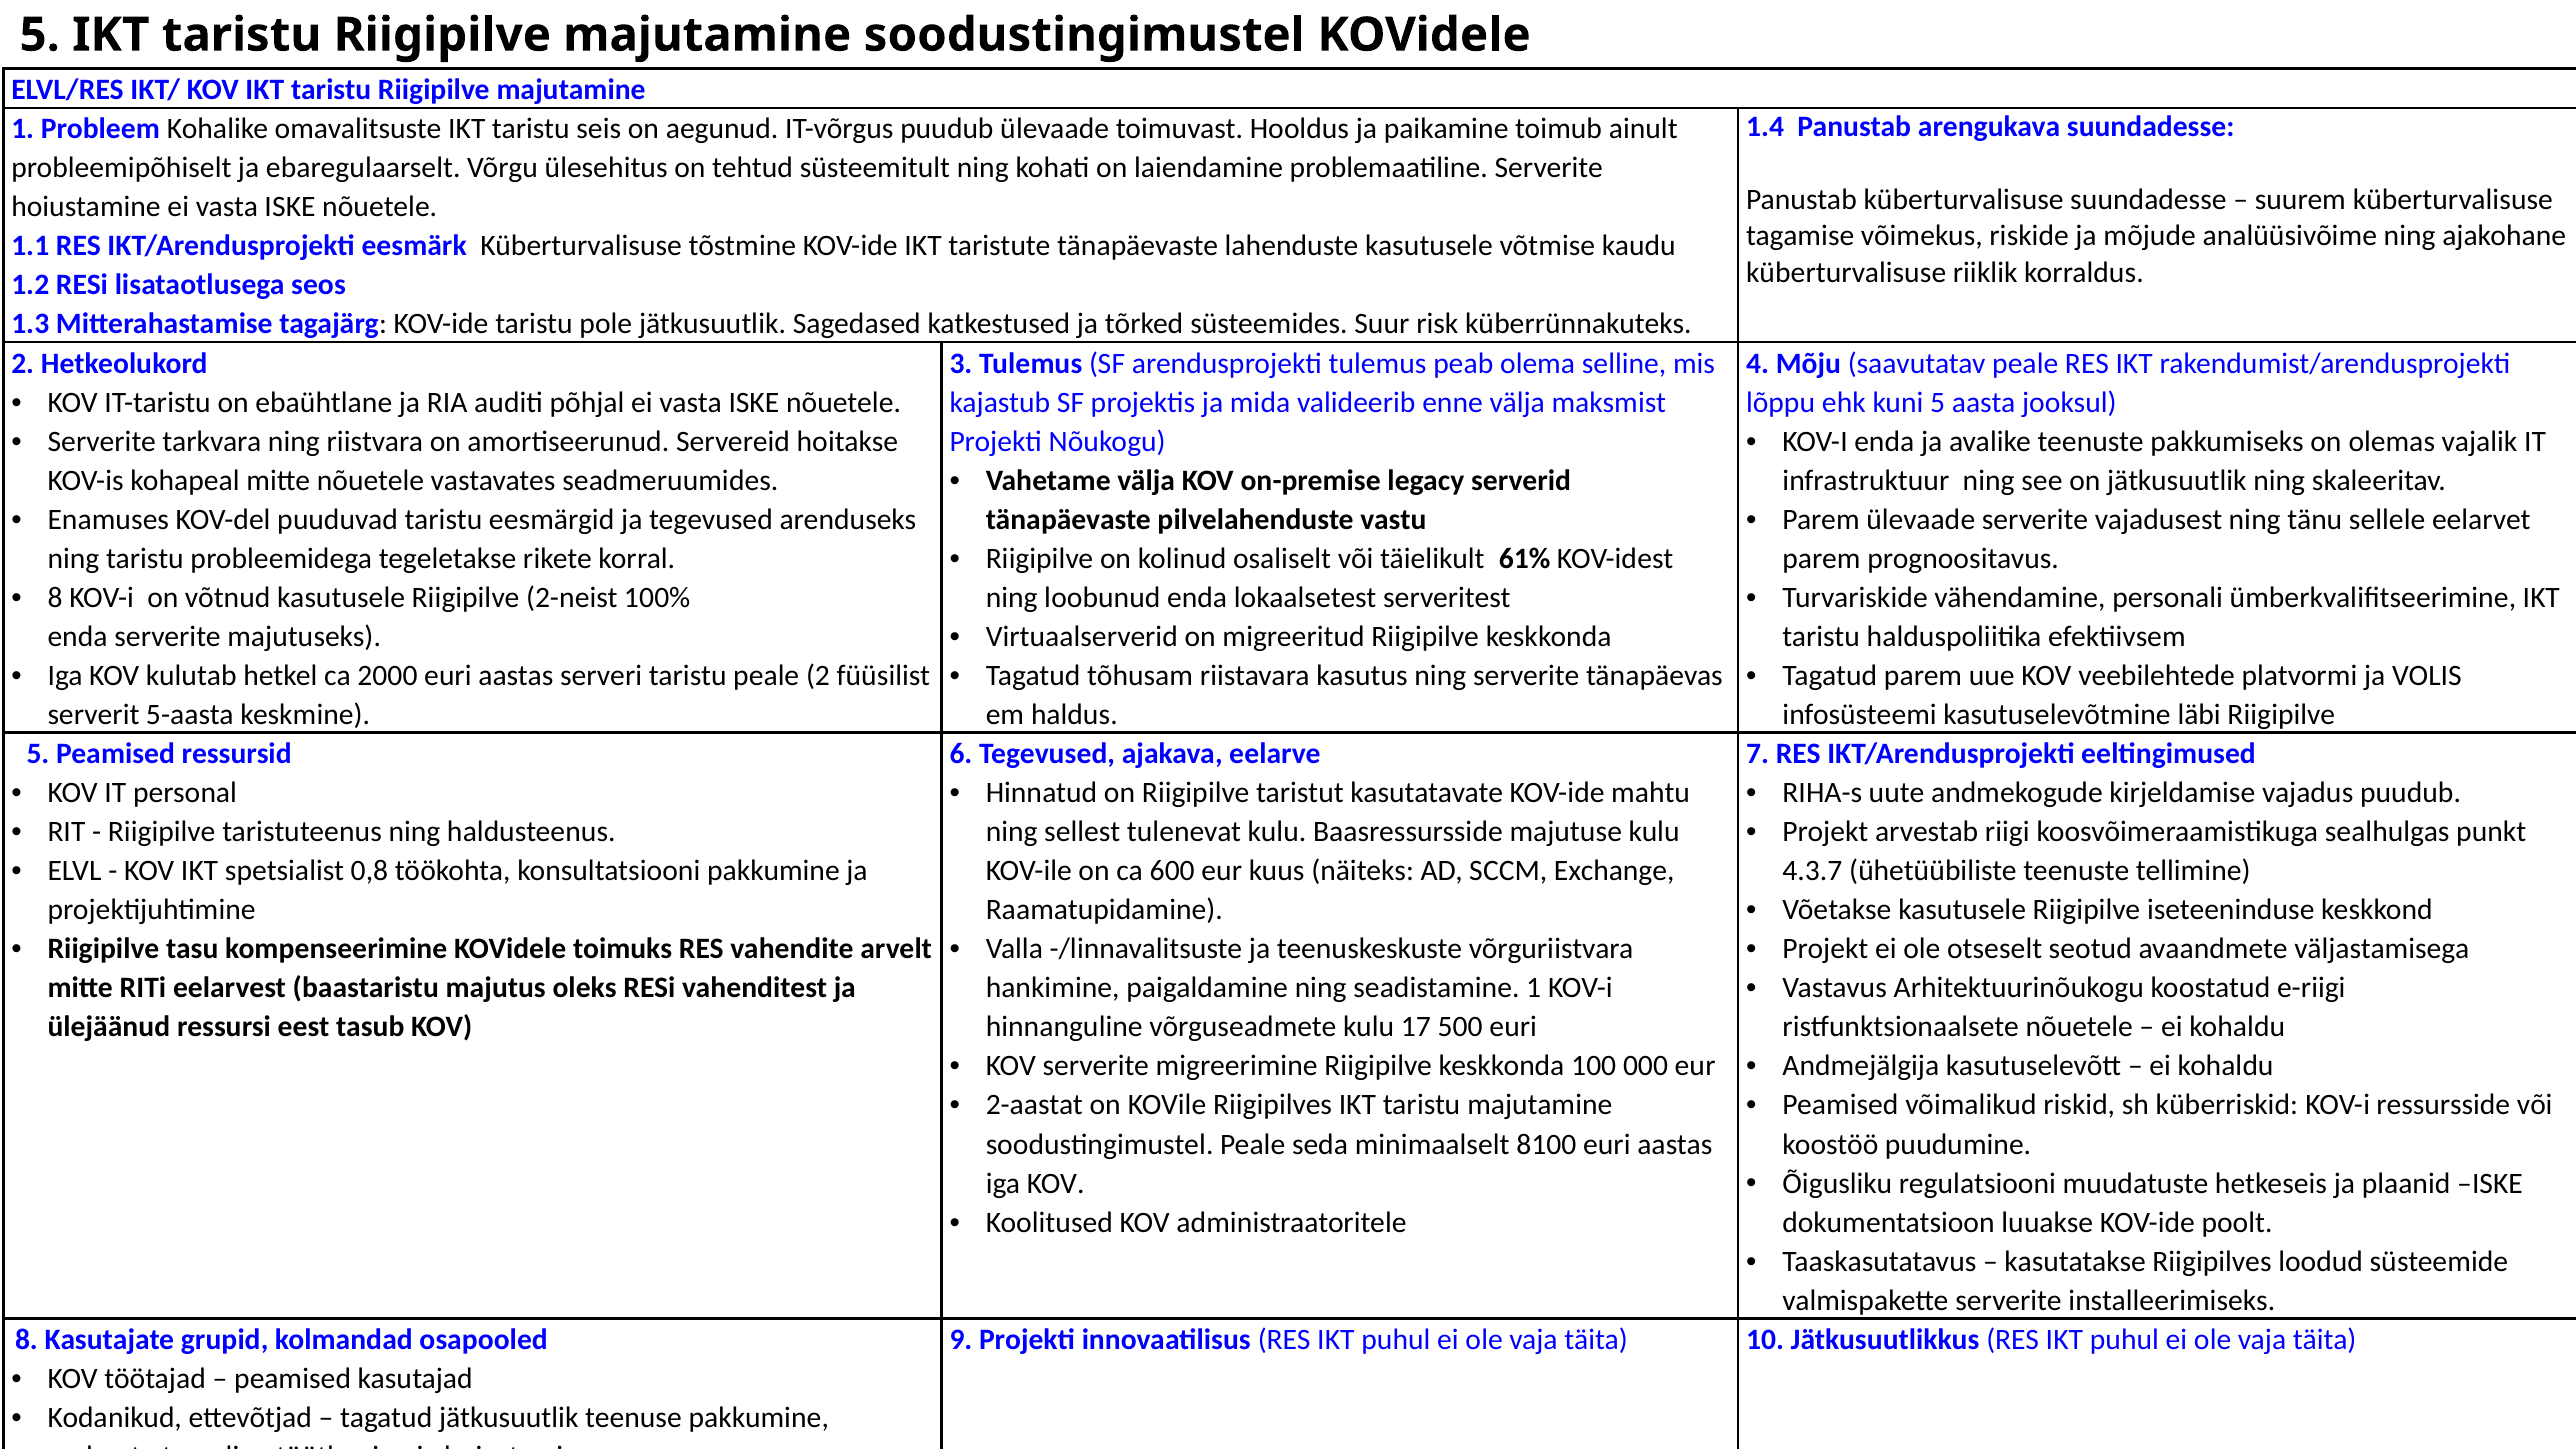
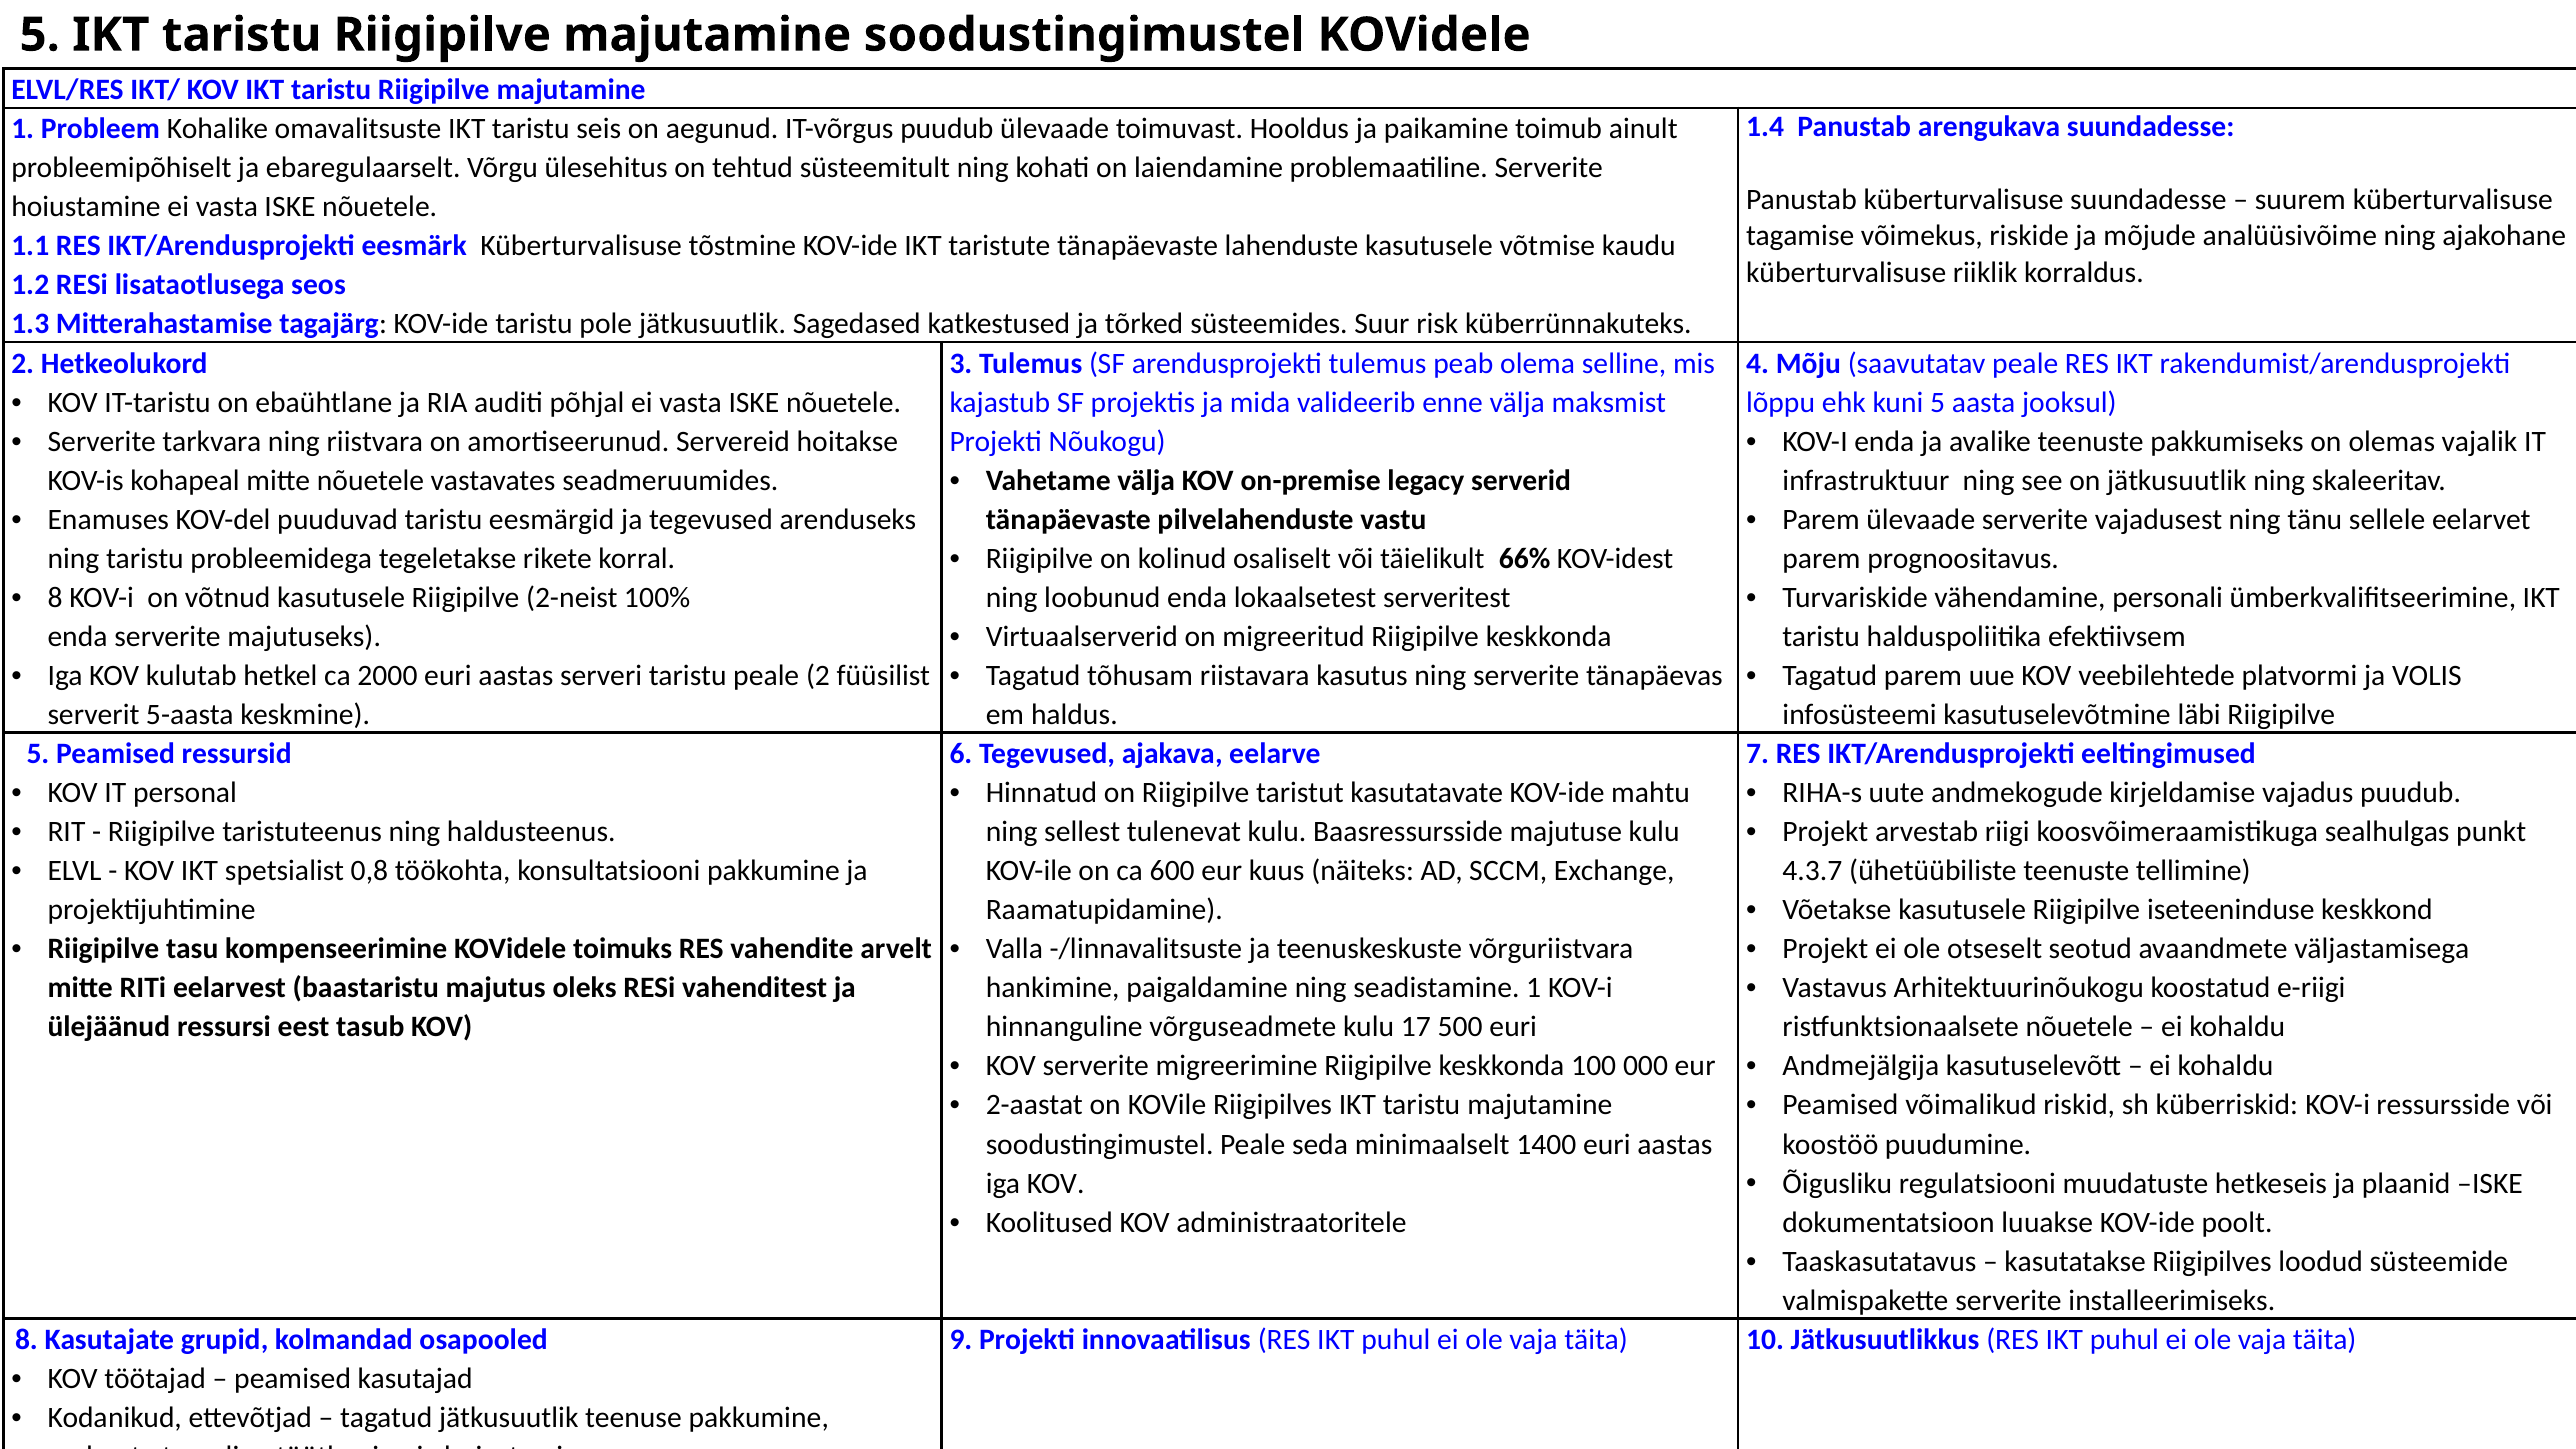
61%: 61% -> 66% (1525, 559)
8100: 8100 -> 1400 (1546, 1144)
